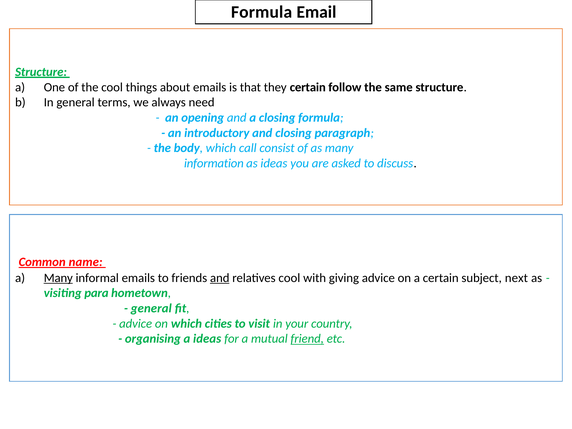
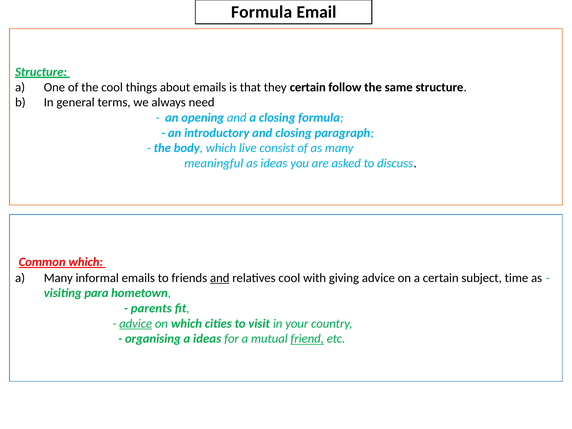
call: call -> live (248, 148)
information: information -> meaningful (214, 163)
Common name: name -> which (86, 262)
Many underline: present -> none (58, 278)
next: next -> time (516, 278)
general: general -> parents (151, 308)
advice underline: none -> present (136, 324)
